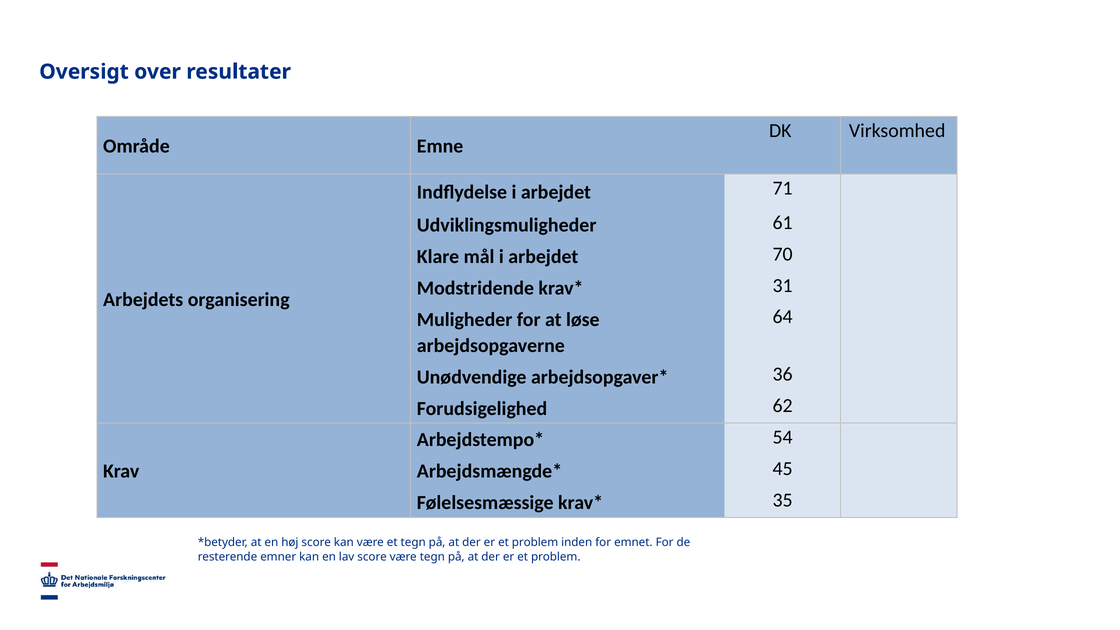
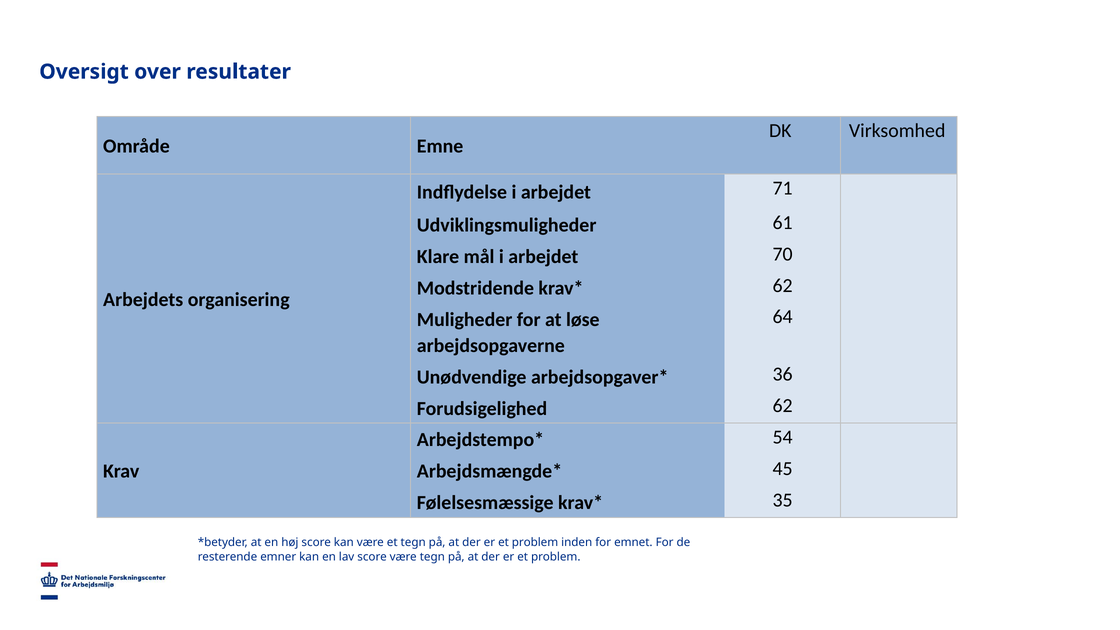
31: 31 -> 62 (783, 285)
